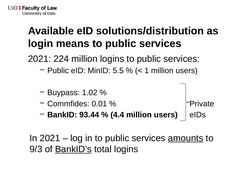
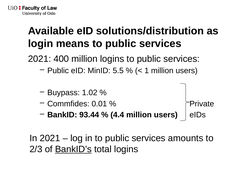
224: 224 -> 400 (61, 59)
amounts underline: present -> none (186, 138)
9/3: 9/3 -> 2/3 (36, 149)
